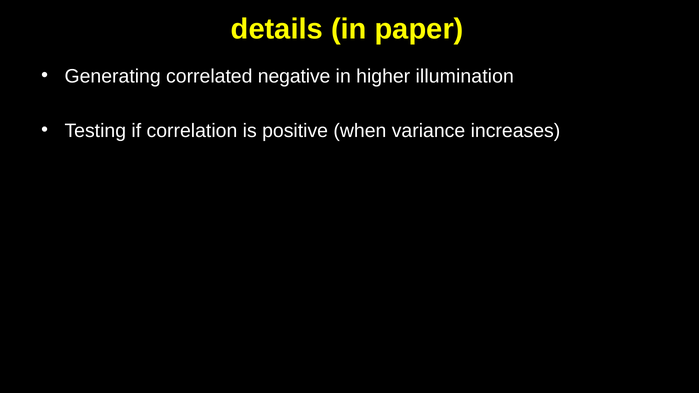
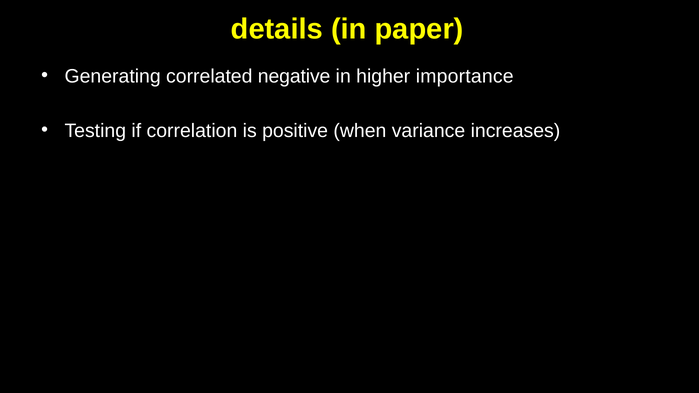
illumination: illumination -> importance (465, 76)
